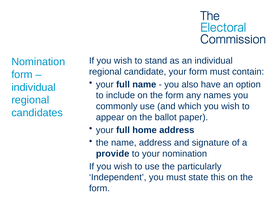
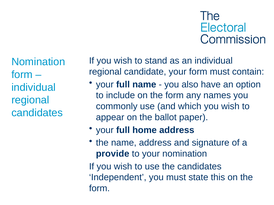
the particularly: particularly -> candidates (199, 167)
